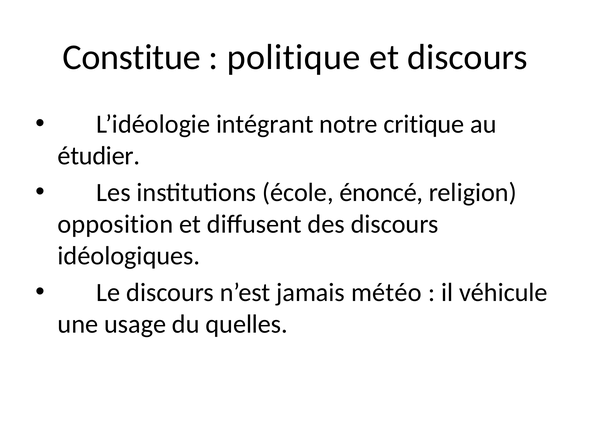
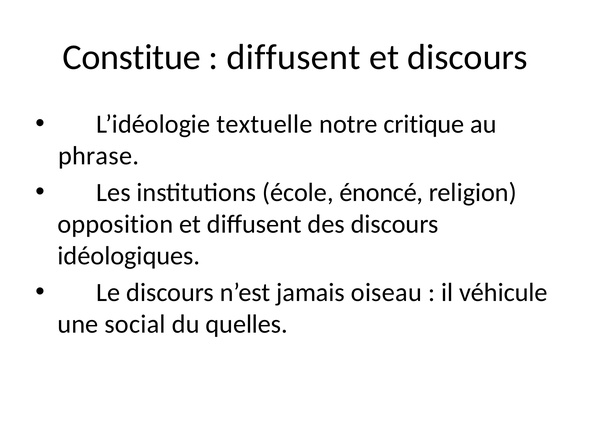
politique: politique -> diffusent (294, 57)
intégrant: intégrant -> textuelle (265, 124)
étudier: étudier -> phrase (99, 156)
météo: météo -> oiseau (386, 292)
usage: usage -> social (135, 324)
